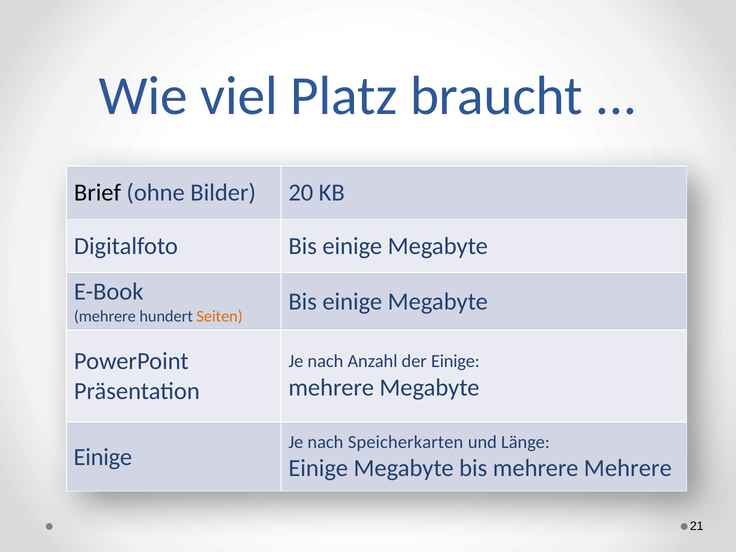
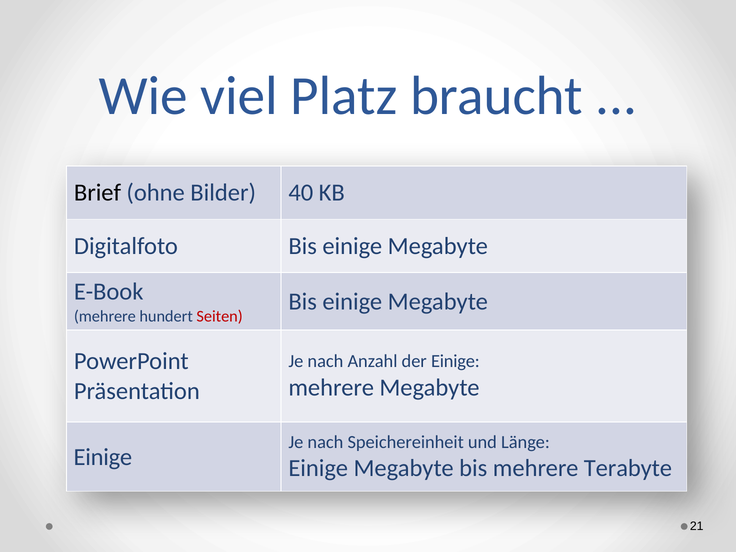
20: 20 -> 40 (301, 193)
Seiten colour: orange -> red (220, 316)
Speicherkarten: Speicherkarten -> Speichereinheit (406, 442)
mehrere Mehrere: Mehrere -> Terabyte (628, 468)
